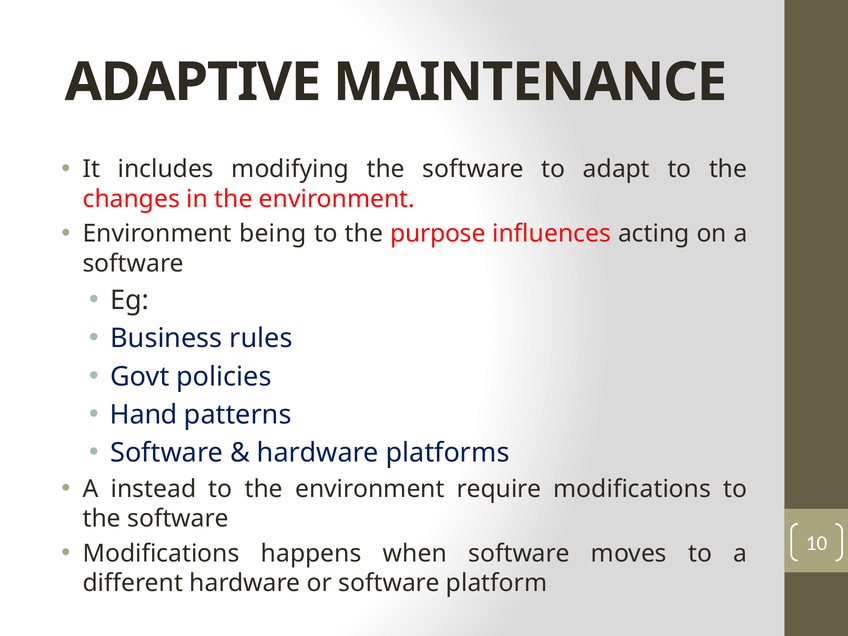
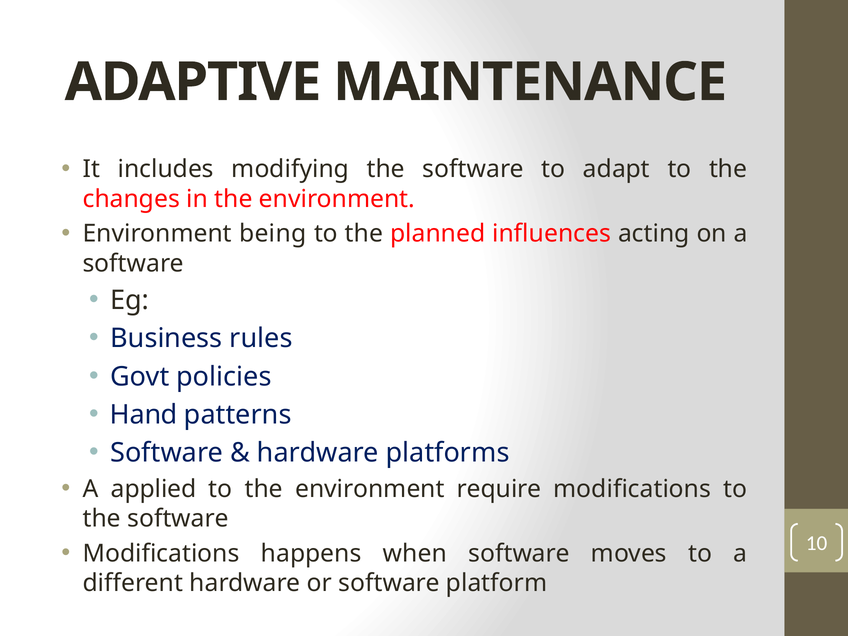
purpose: purpose -> planned (438, 234)
instead: instead -> applied (154, 489)
